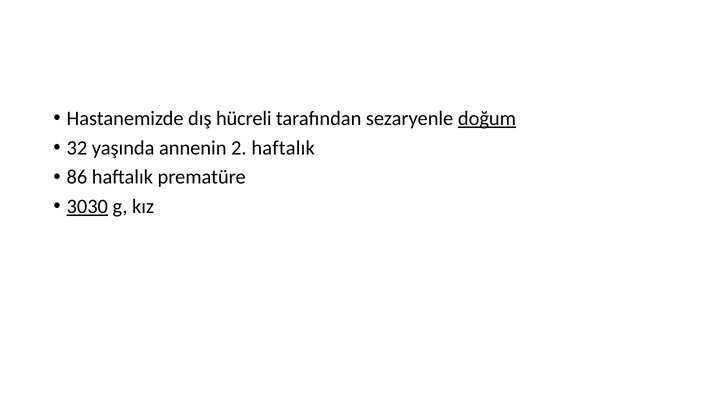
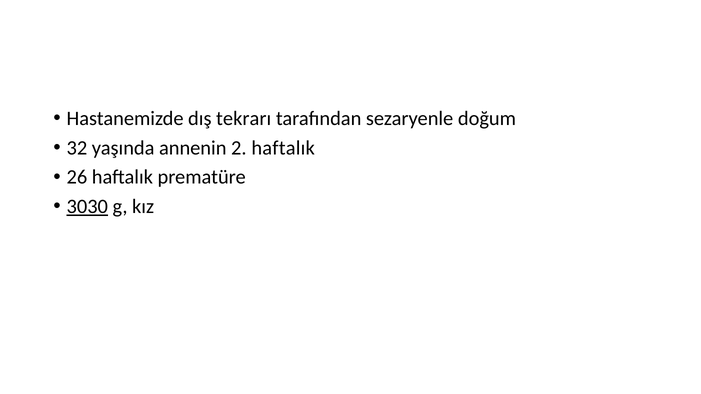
hücreli: hücreli -> tekrarı (244, 119)
doğum underline: present -> none (487, 119)
86: 86 -> 26 (77, 177)
